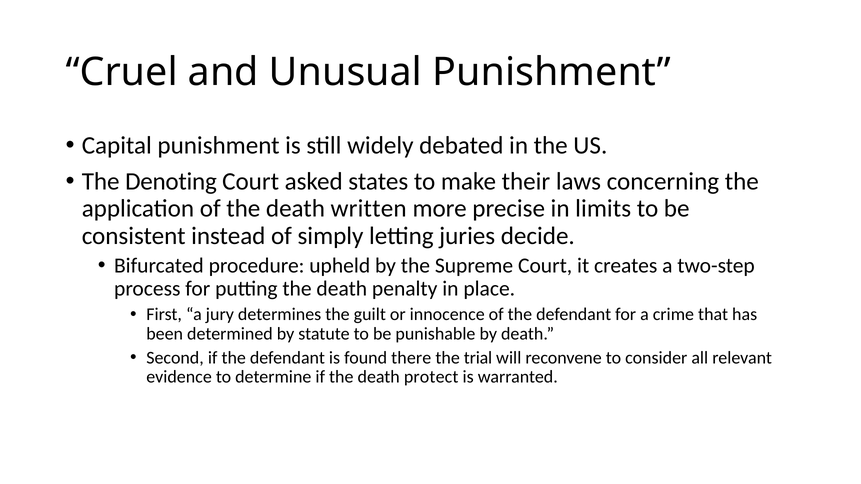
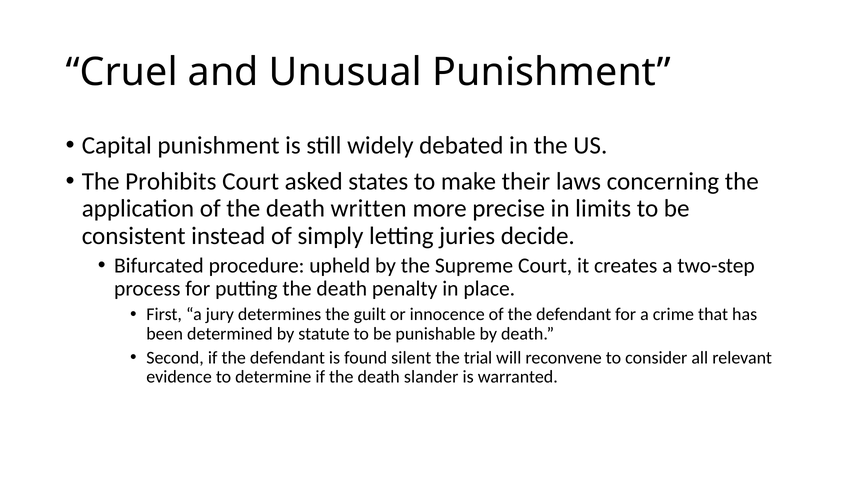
Denoting: Denoting -> Prohibits (171, 182)
there: there -> silent (411, 358)
protect: protect -> slander (431, 377)
